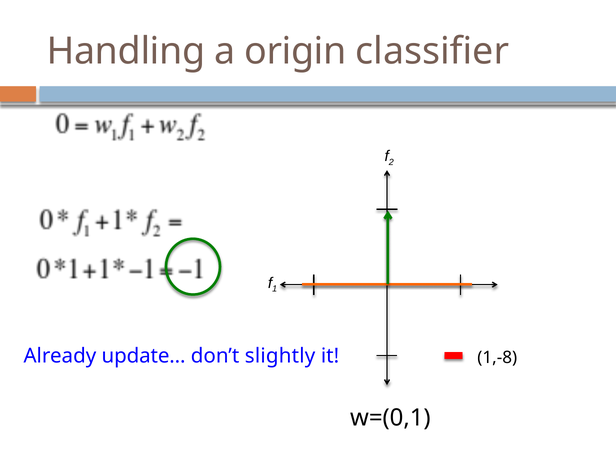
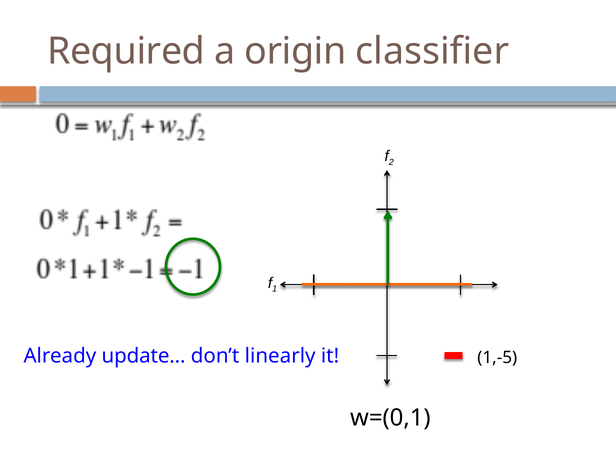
Handling: Handling -> Required (126, 51)
slightly: slightly -> linearly (280, 356)
1,-8: 1,-8 -> 1,-5 (497, 357)
